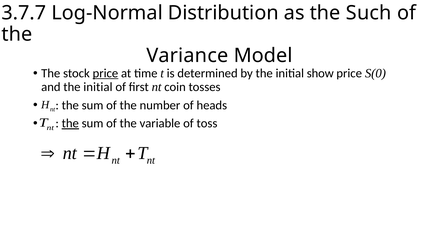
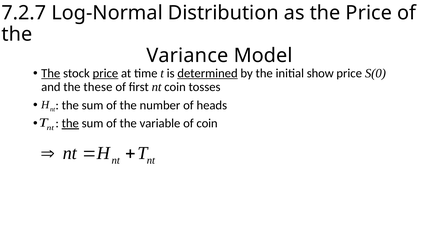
3.7.7: 3.7.7 -> 7.2.7 (24, 13)
the Such: Such -> Price (369, 13)
The underline: none -> present (51, 73)
determined underline: none -> present (208, 73)
and the initial: initial -> these (98, 87)
of toss: toss -> coin (207, 123)
